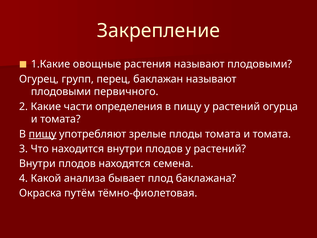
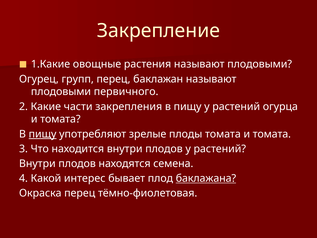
определения: определения -> закрепления (129, 106)
анализа: анализа -> интерес (85, 178)
баклажана underline: none -> present (206, 178)
Окраска путём: путём -> перец (80, 193)
